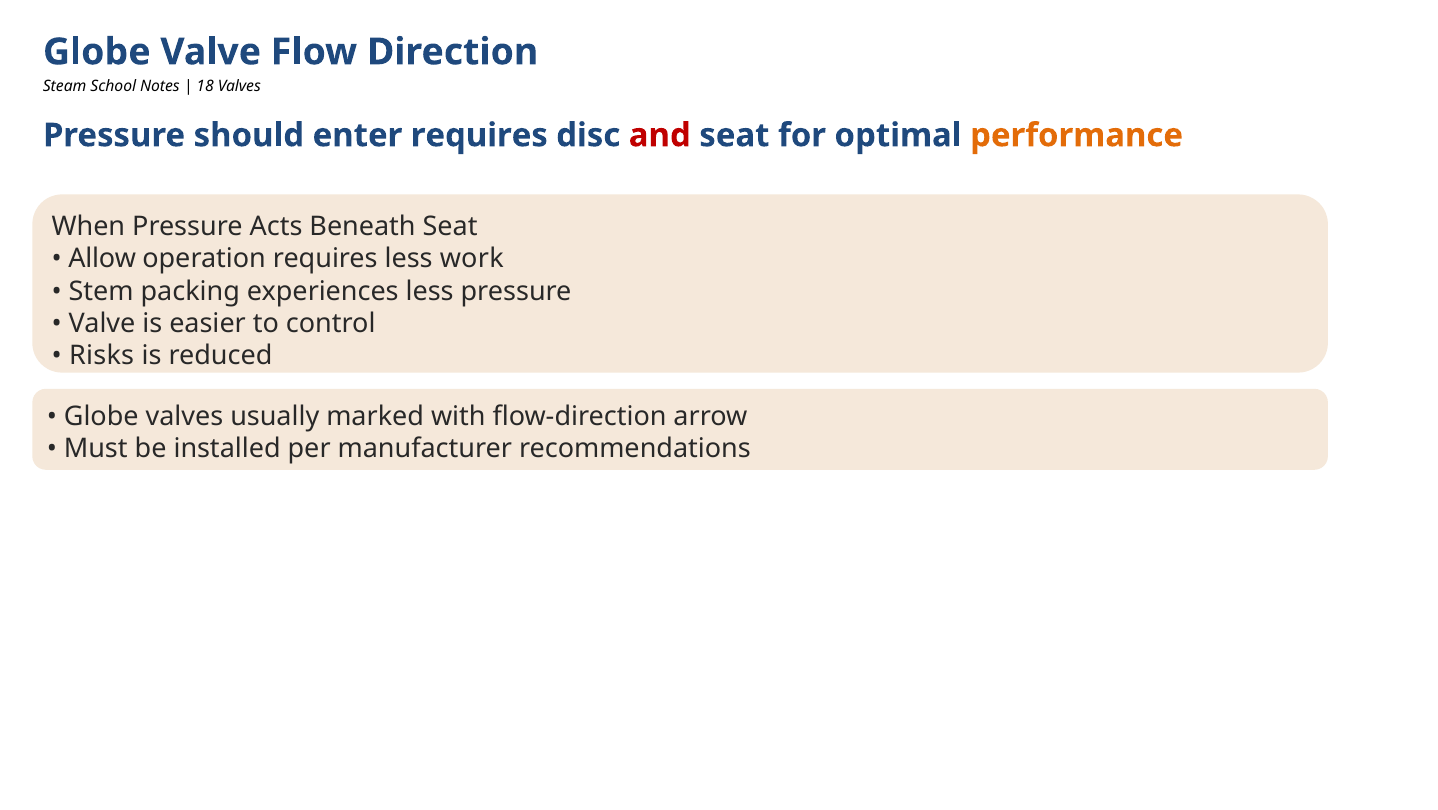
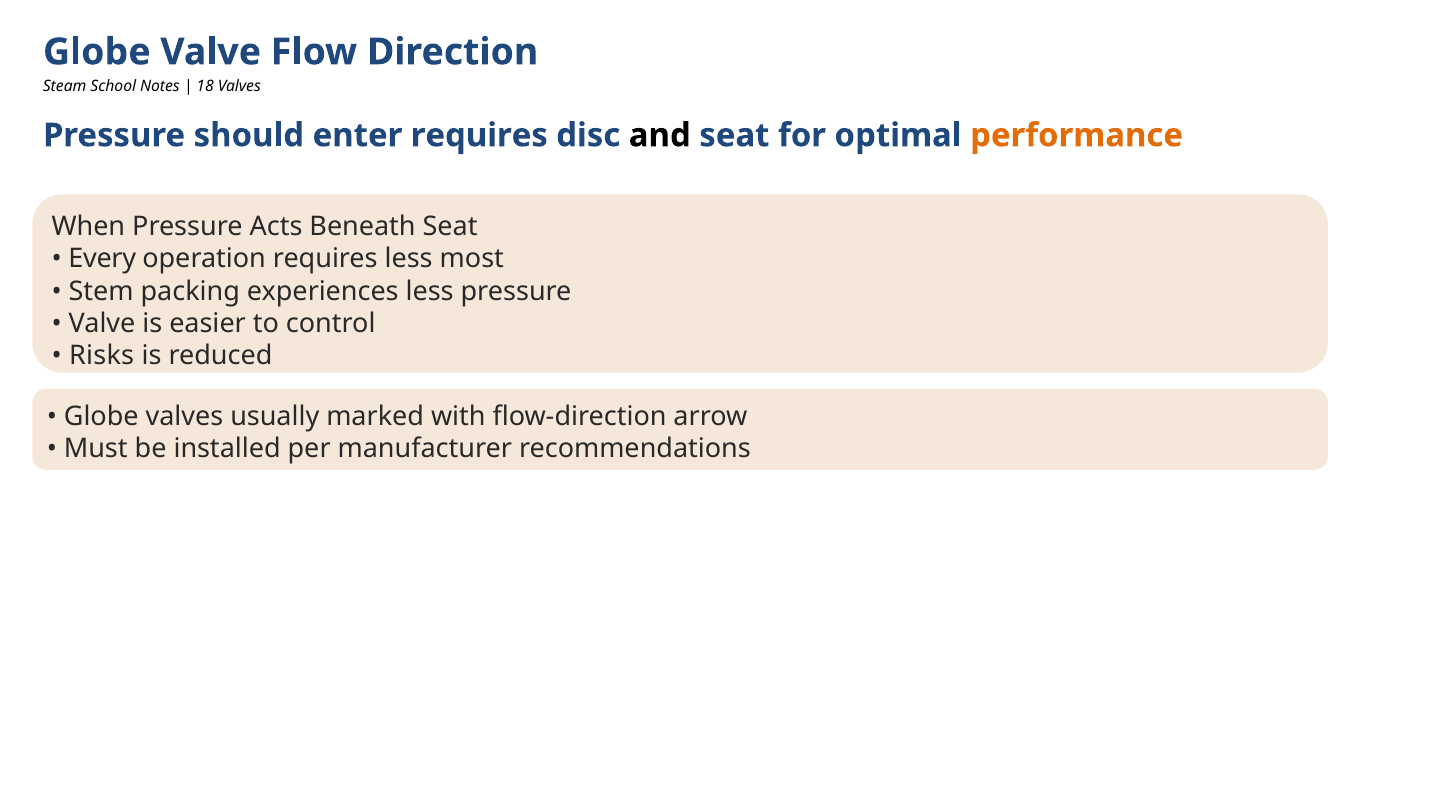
and colour: red -> black (660, 135)
Allow: Allow -> Every (102, 259)
work: work -> most (472, 259)
